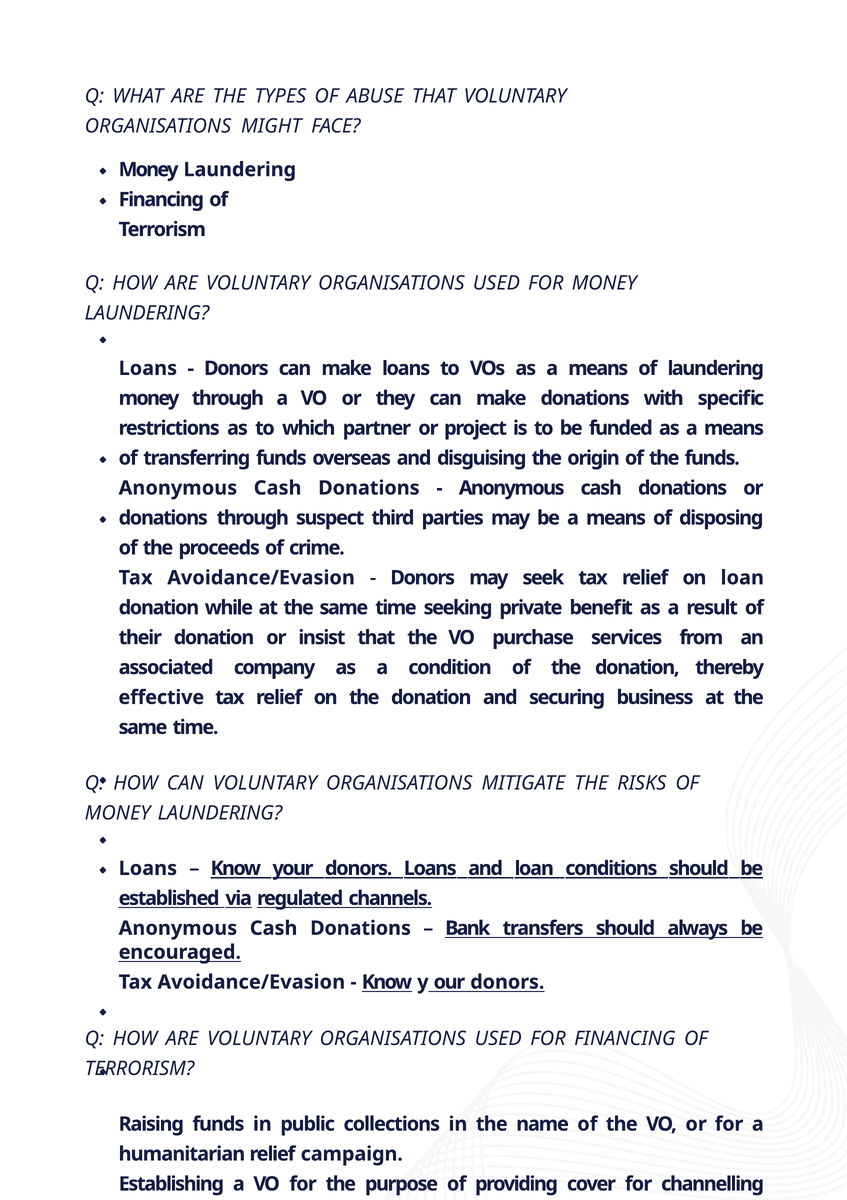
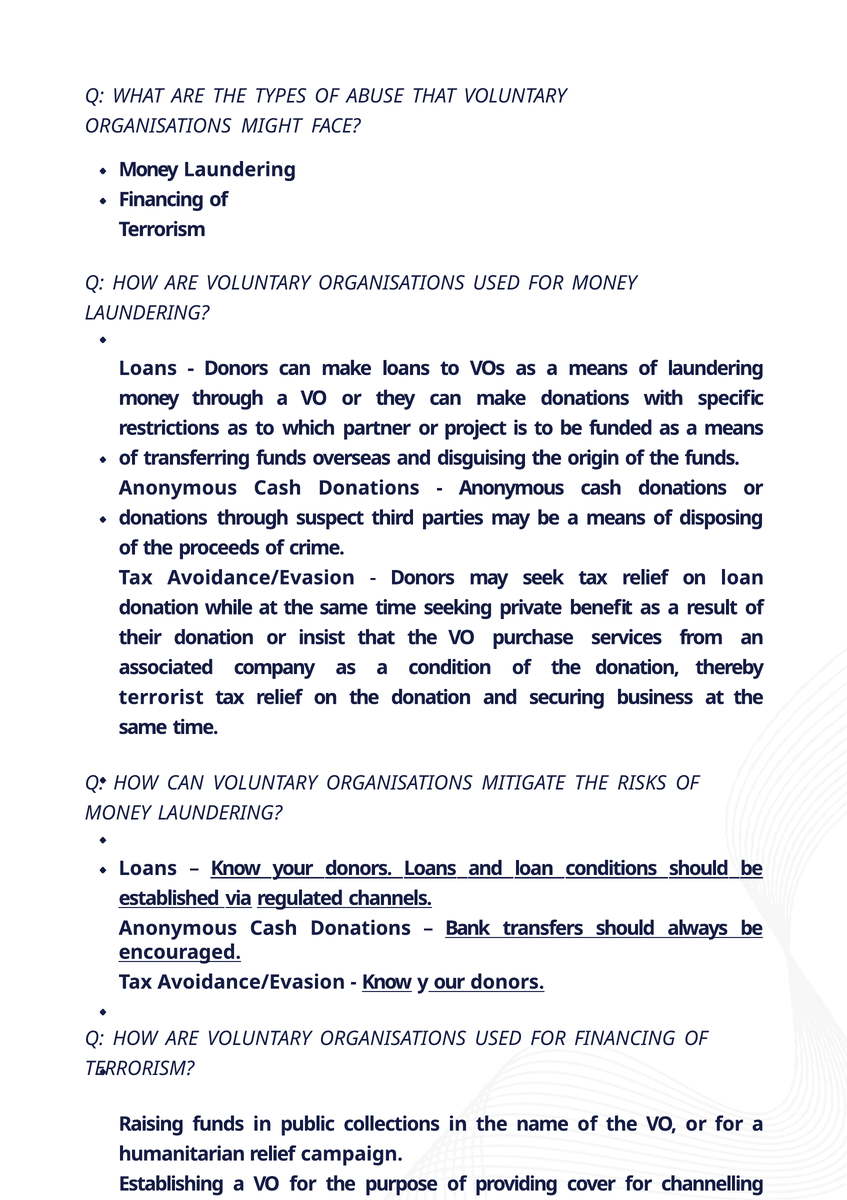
effective: effective -> terrorist (161, 697)
